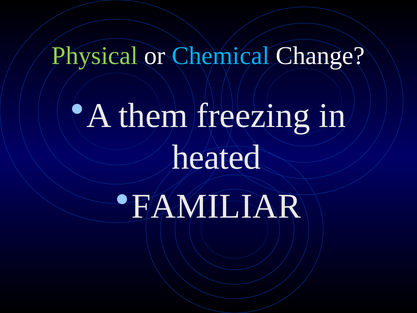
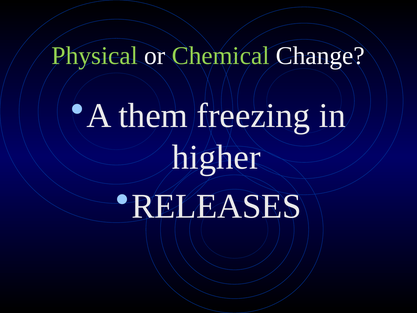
Chemical colour: light blue -> light green (221, 56)
heated: heated -> higher (216, 157)
FAMILIAR: FAMILIAR -> RELEASES (216, 206)
